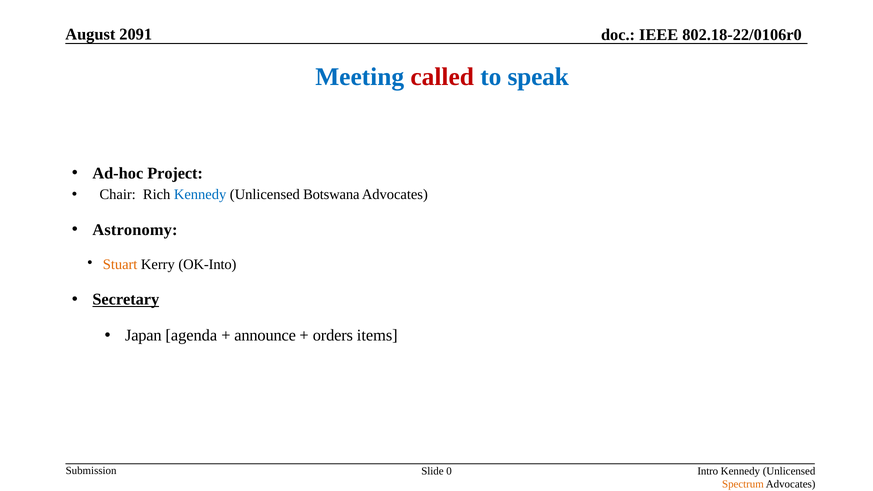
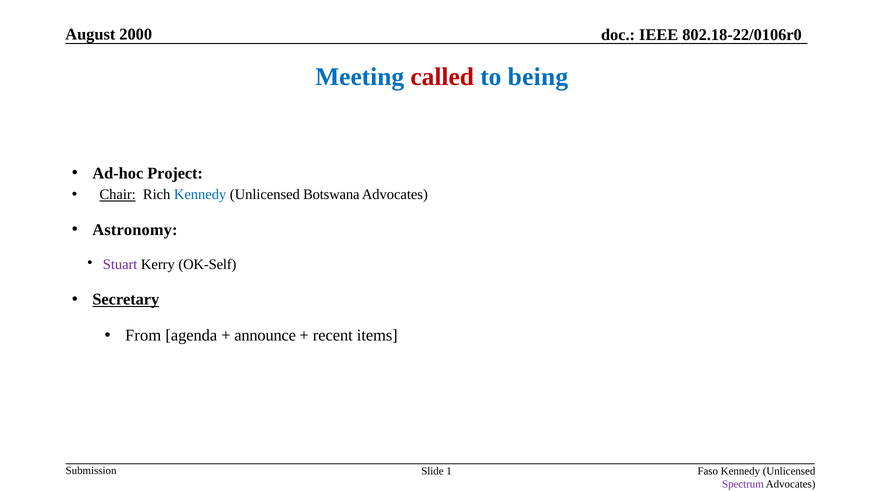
2091: 2091 -> 2000 (136, 35)
speak: speak -> being (538, 77)
Chair underline: none -> present (118, 195)
Stuart colour: orange -> purple (120, 264)
OK-Into: OK-Into -> OK-Self (207, 264)
Japan: Japan -> From (143, 336)
orders: orders -> recent (333, 336)
0: 0 -> 1 (449, 471)
Intro: Intro -> Faso (708, 471)
Spectrum colour: orange -> purple (743, 484)
